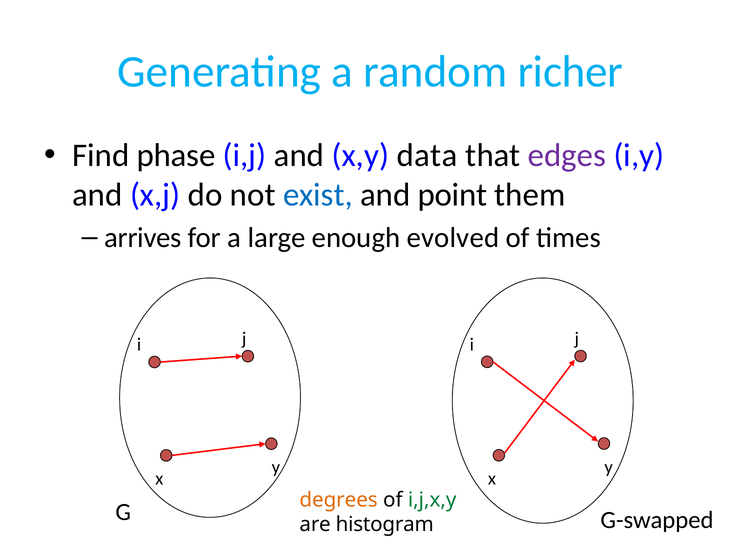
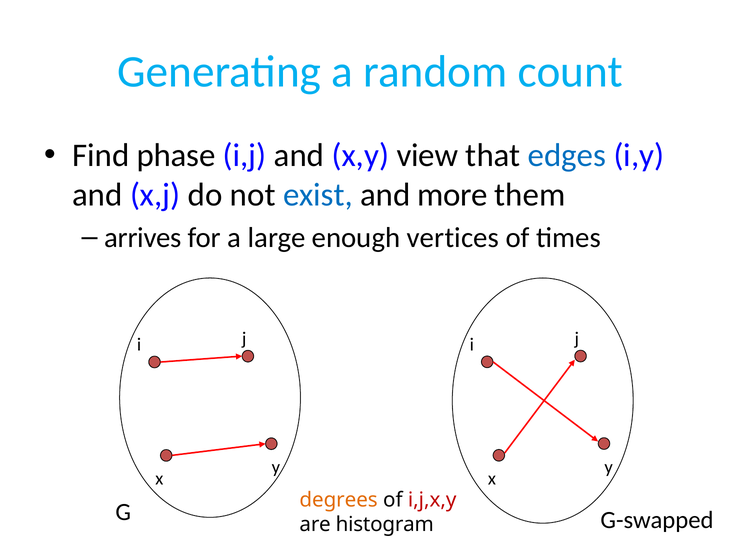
richer: richer -> count (570, 72)
data: data -> view (427, 155)
edges colour: purple -> blue (567, 155)
point: point -> more (453, 195)
evolved: evolved -> vertices (453, 238)
i,j,x,y colour: green -> red (432, 500)
